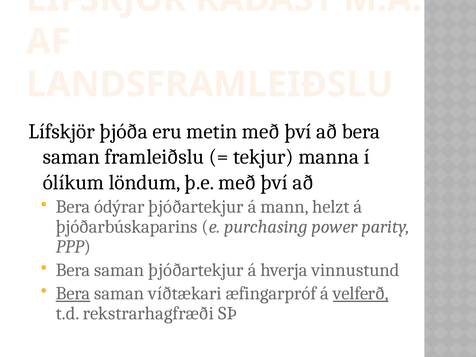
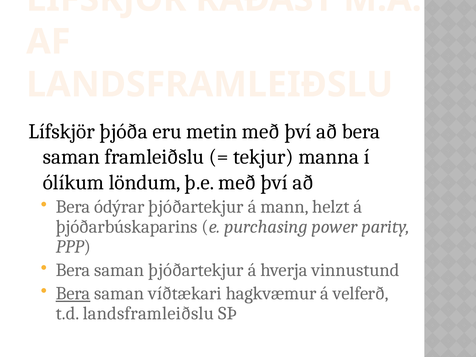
æfingarpróf: æfingarpróf -> hagkvæmur (271, 293)
velferð underline: present -> none (361, 293)
t.d rekstrarhagfræði: rekstrarhagfræði -> landsframleiðslu (148, 313)
